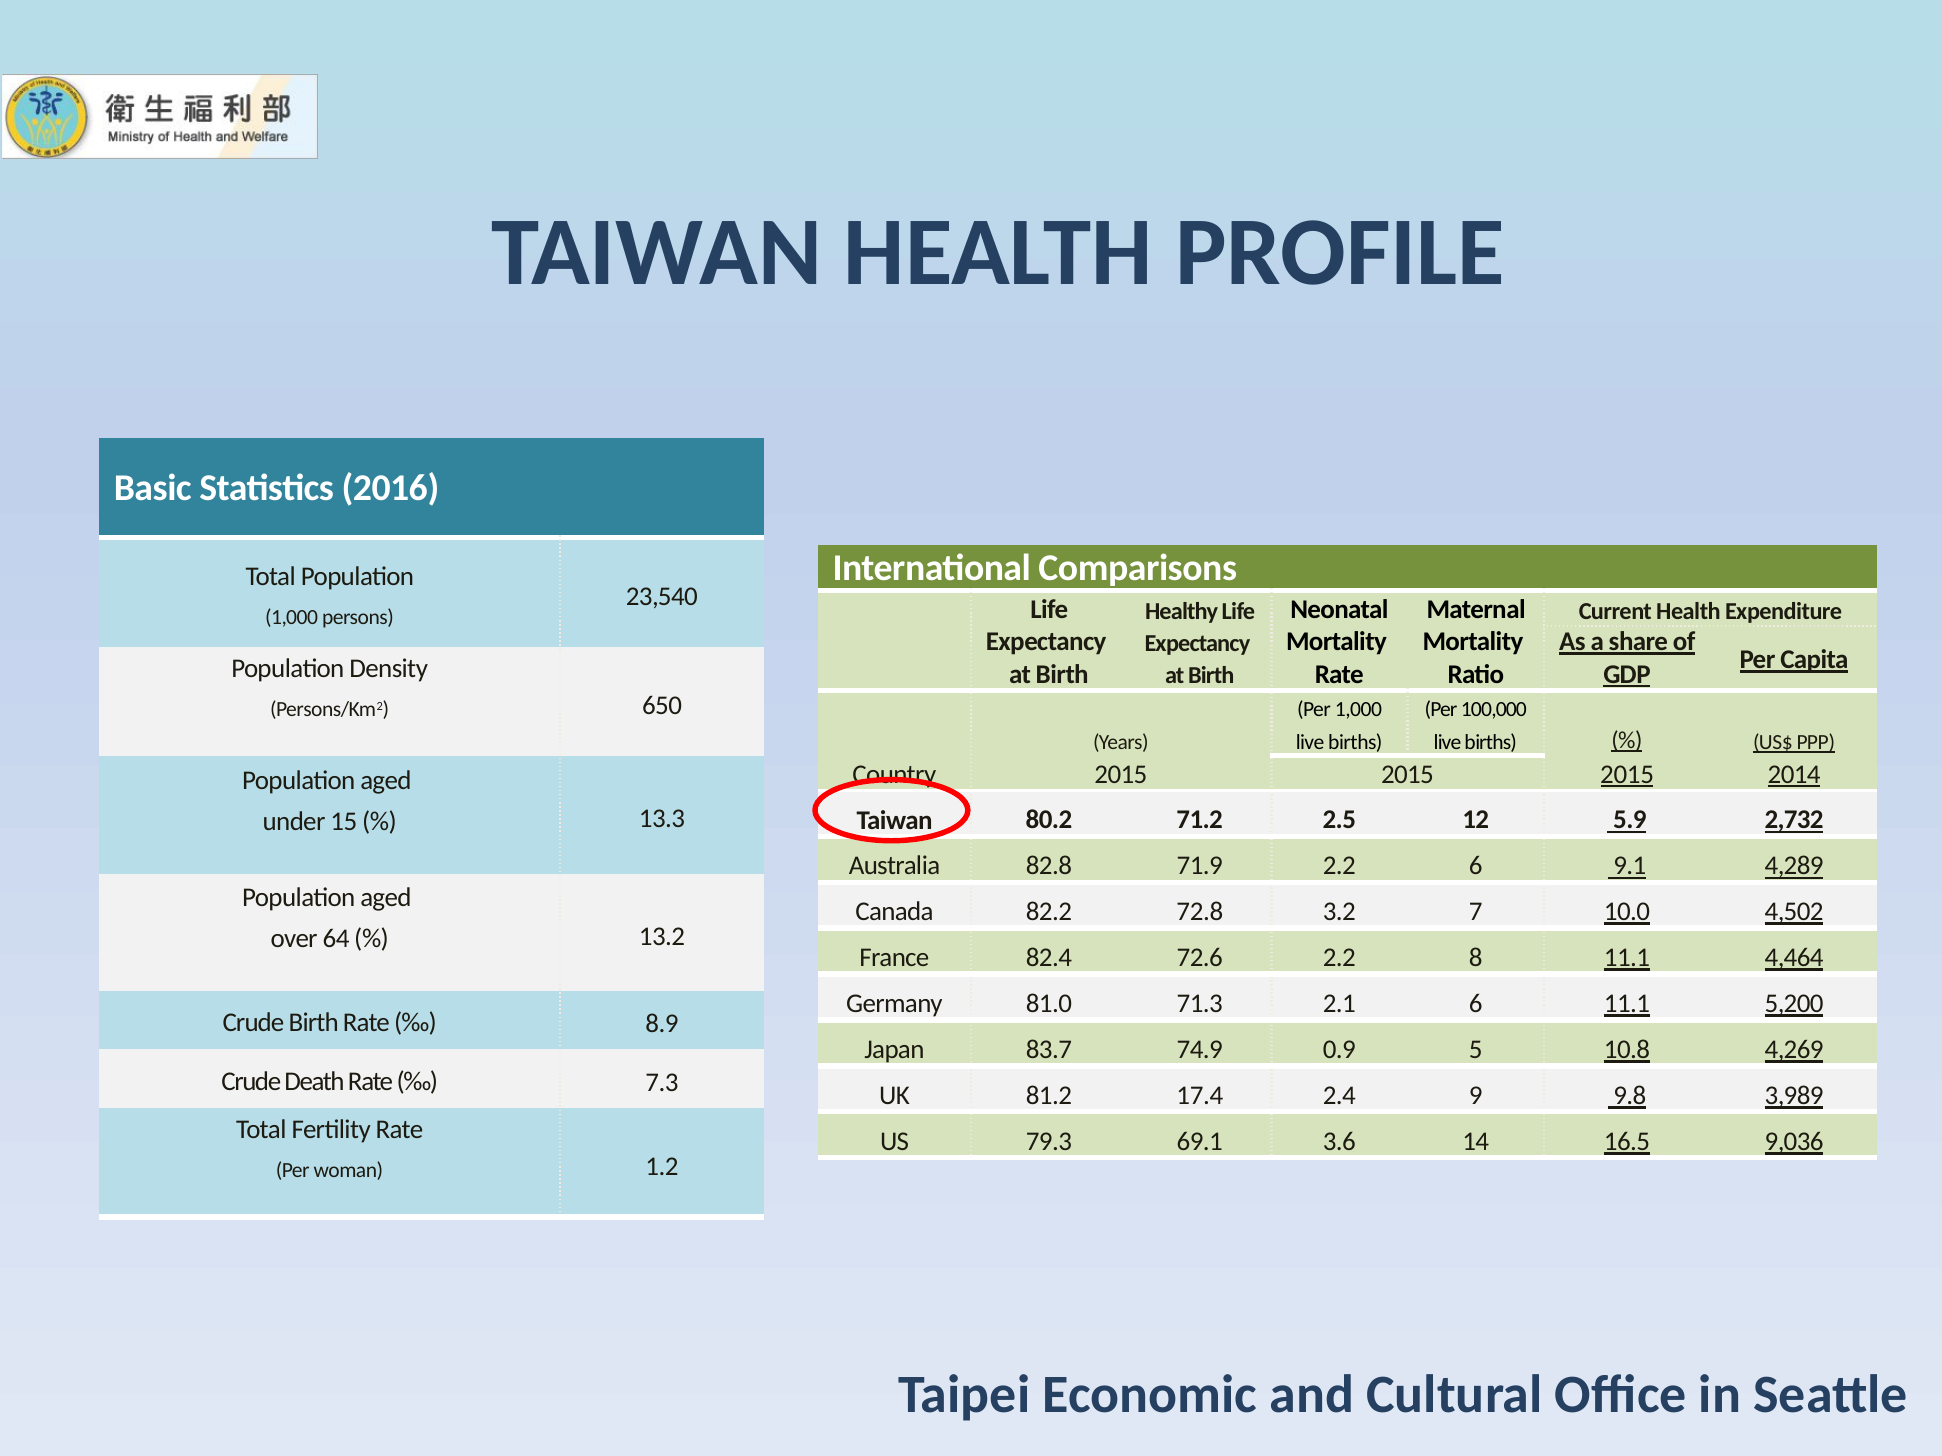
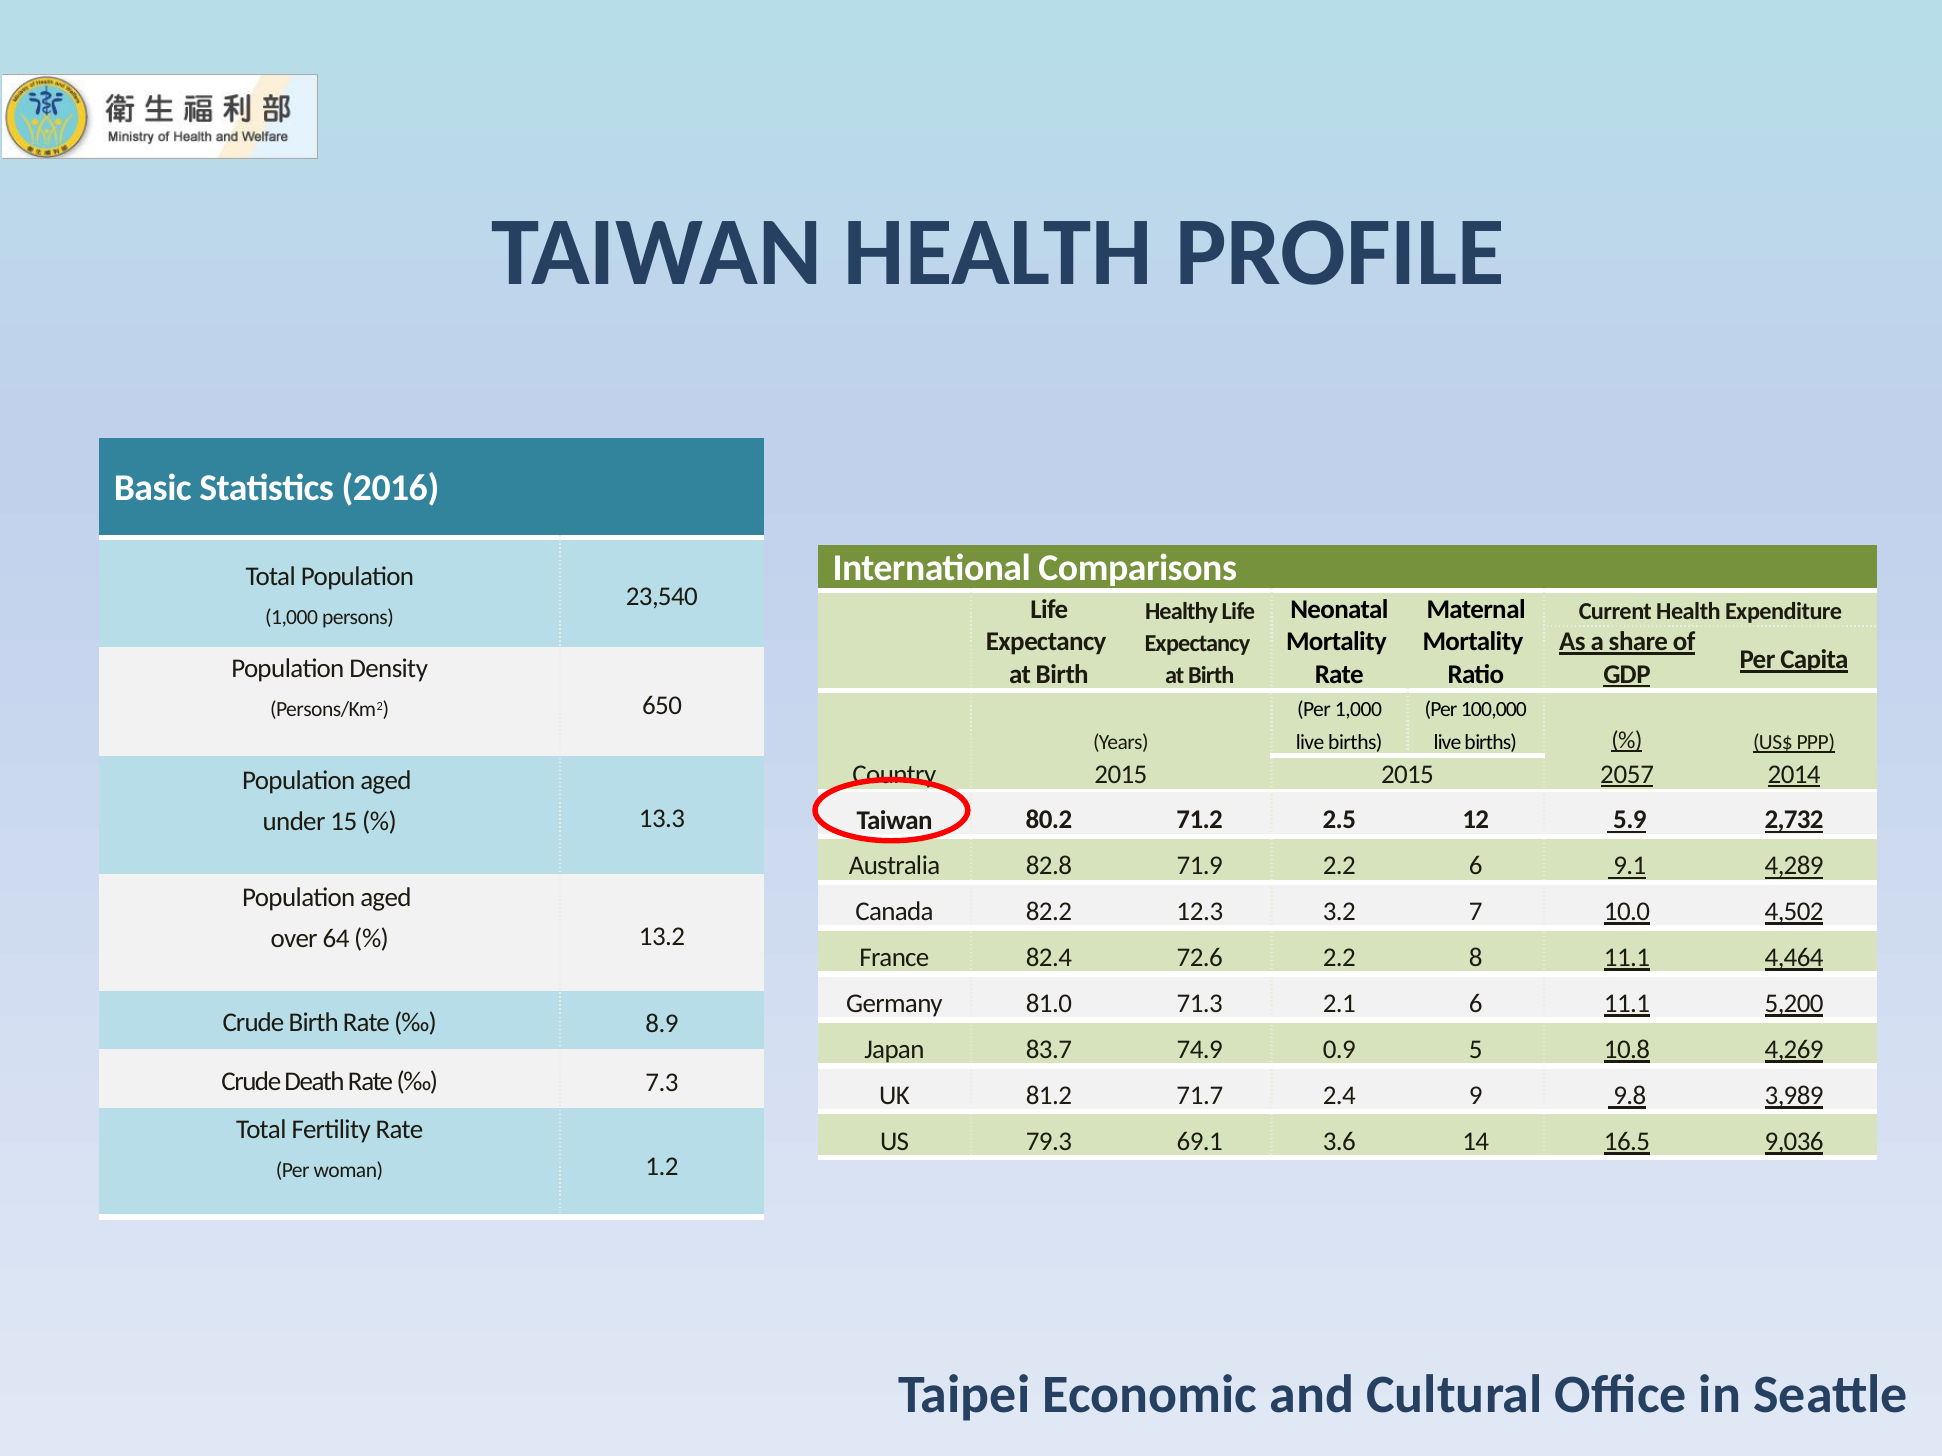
2015: 2015 -> 2057 (1627, 774)
72.8: 72.8 -> 12.3 (1200, 912)
17.4: 17.4 -> 71.7 (1200, 1096)
